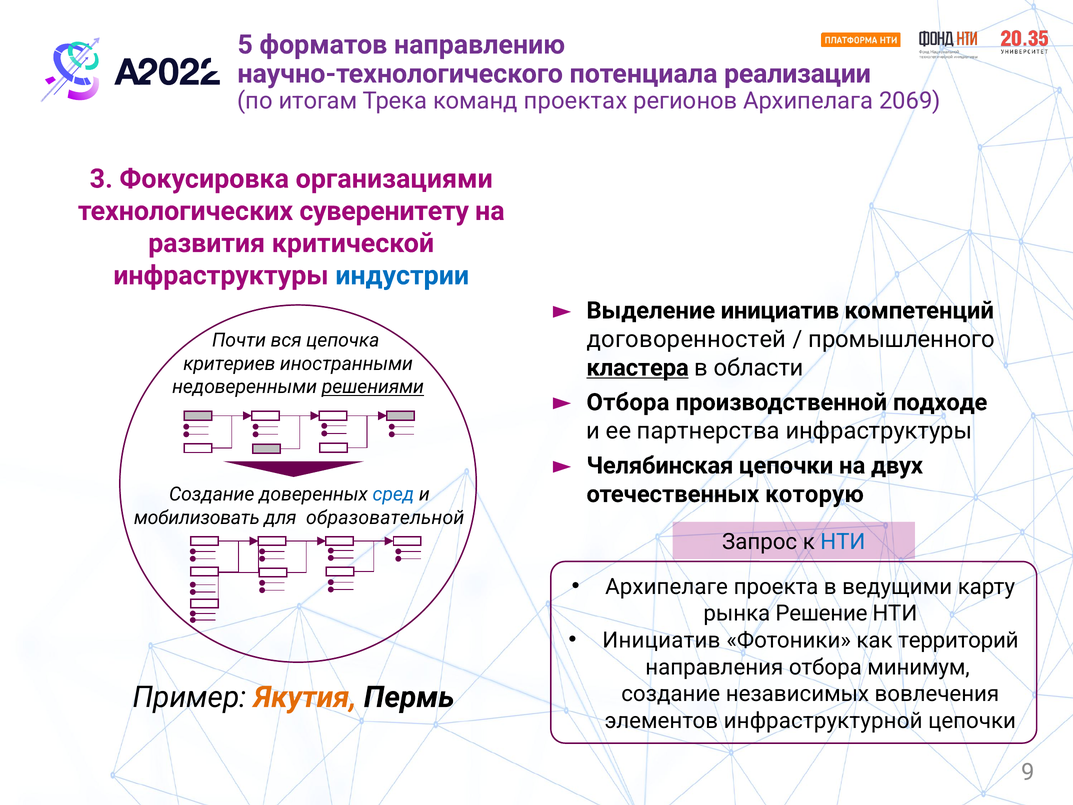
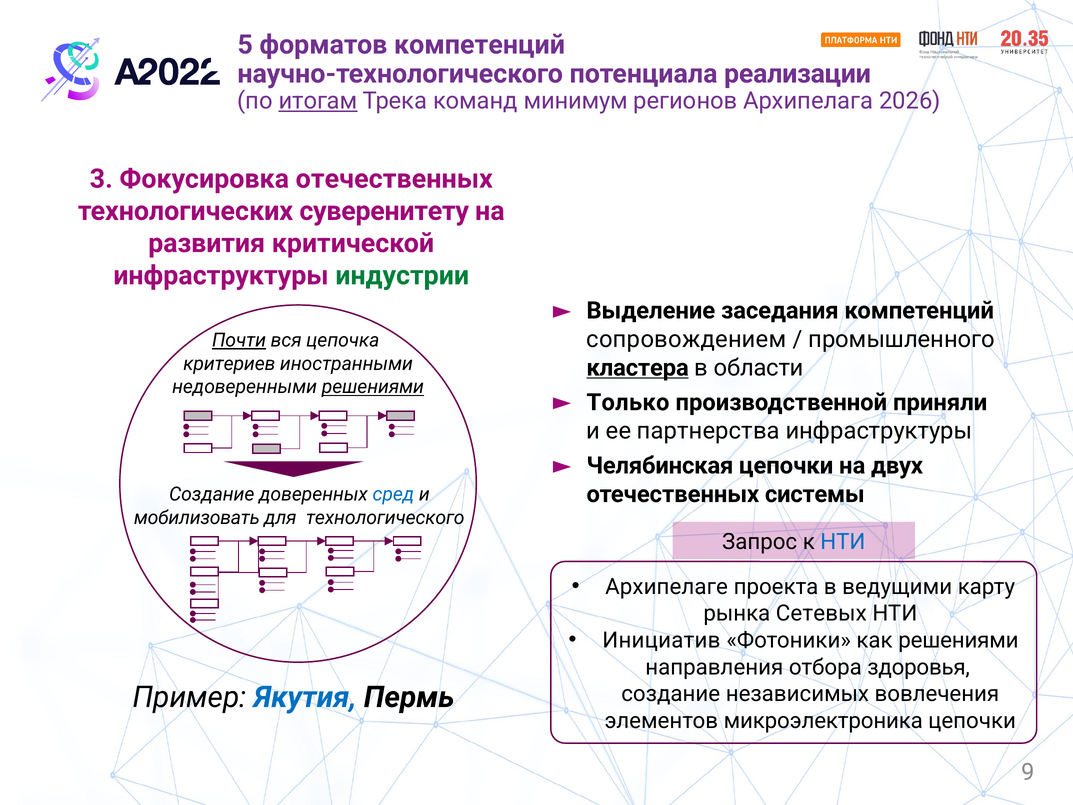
форматов направлению: направлению -> компетенций (479, 45)
итогам underline: none -> present (318, 101)
проектах: проектах -> минимум (576, 101)
2069: 2069 -> 2026 (910, 101)
Фокусировка организациями: организациями -> отечественных (394, 179)
индустрии colour: blue -> green (402, 275)
Выделение инициатив: инициатив -> заседания (780, 310)
договоренностей: договоренностей -> сопровождением (686, 339)
Почти underline: none -> present (239, 340)
Отбора: Отбора -> Только (628, 402)
подходе: подходе -> приняли (940, 402)
которую: которую -> системы (815, 494)
образовательной: образовательной -> технологического (385, 518)
Решение: Решение -> Сетевых (821, 613)
как территорий: территорий -> решениями (958, 640)
минимум: минимум -> здоровья (919, 667)
Якутия colour: orange -> blue (305, 697)
инфраструктурной: инфраструктурной -> микроэлектроника (823, 721)
